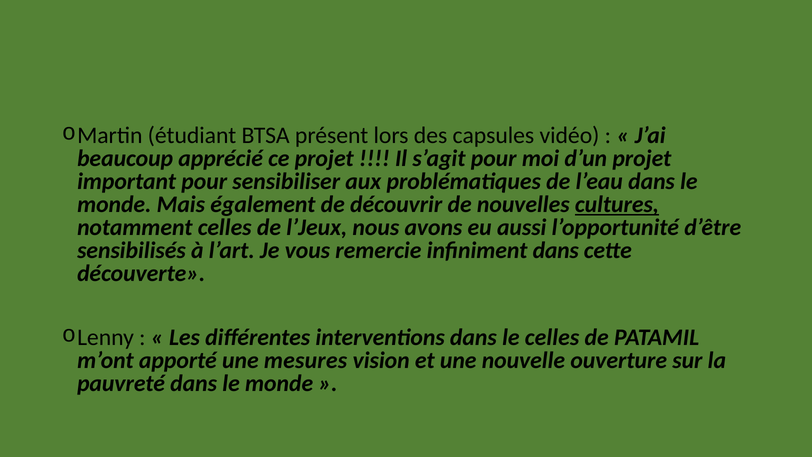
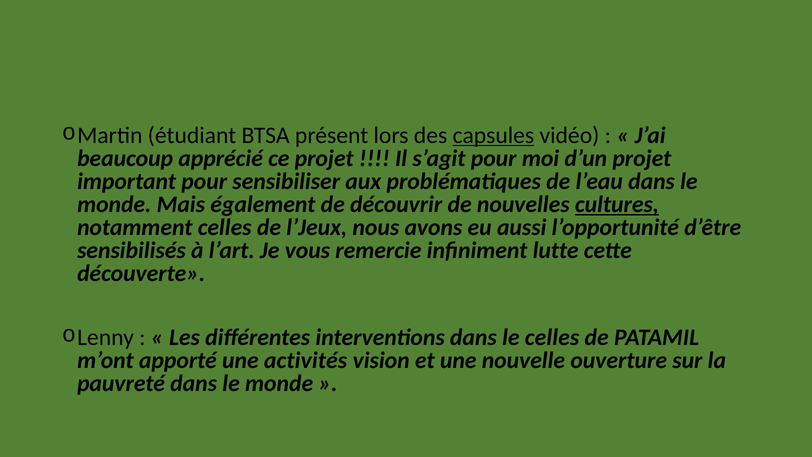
capsules underline: none -> present (493, 135)
infiniment dans: dans -> lutte (556, 250)
mesures: mesures -> activités (306, 360)
